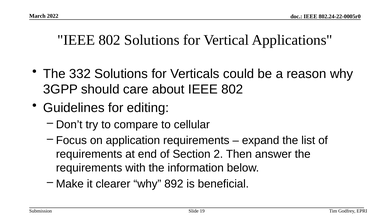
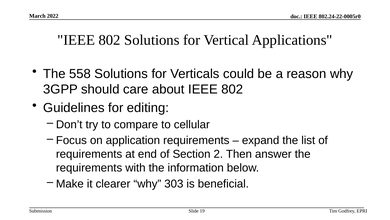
332: 332 -> 558 (80, 74)
892: 892 -> 303 (174, 183)
